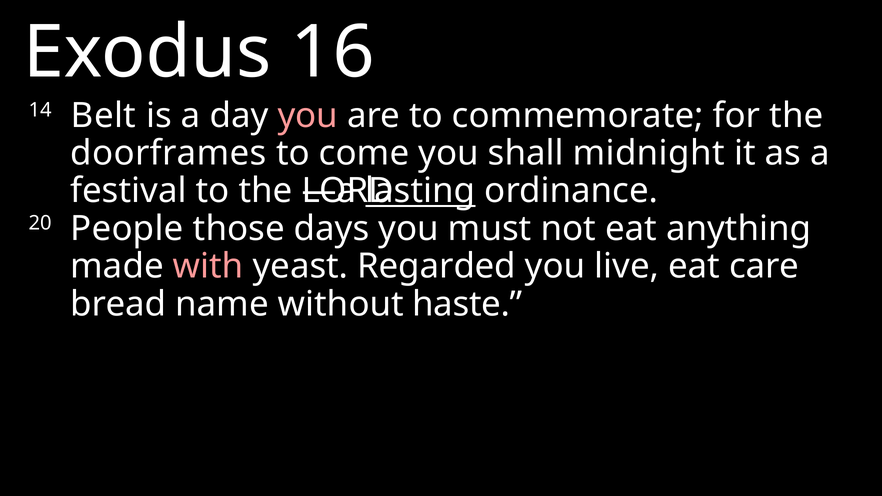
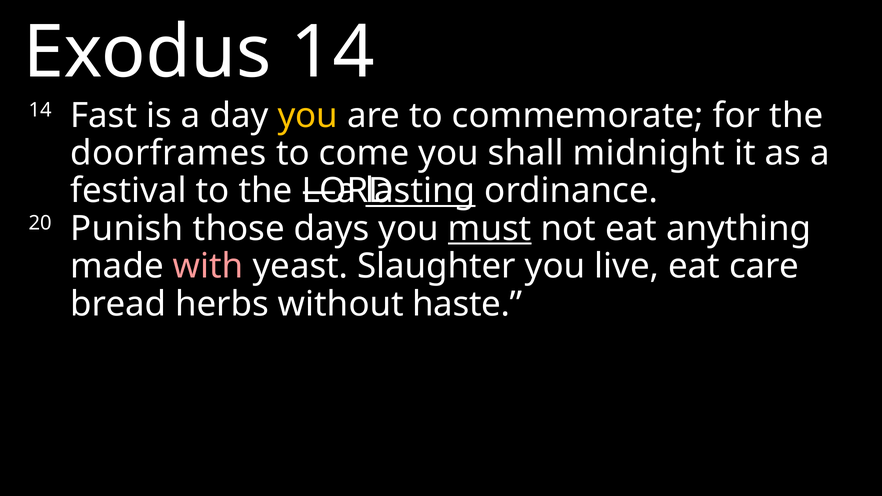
Exodus 16: 16 -> 14 (333, 52)
Belt: Belt -> Fast (104, 116)
you colour: pink -> yellow (308, 116)
People: People -> Punish (127, 229)
must underline: none -> present (490, 229)
Regarded: Regarded -> Slaughter (437, 266)
name: name -> herbs (222, 304)
